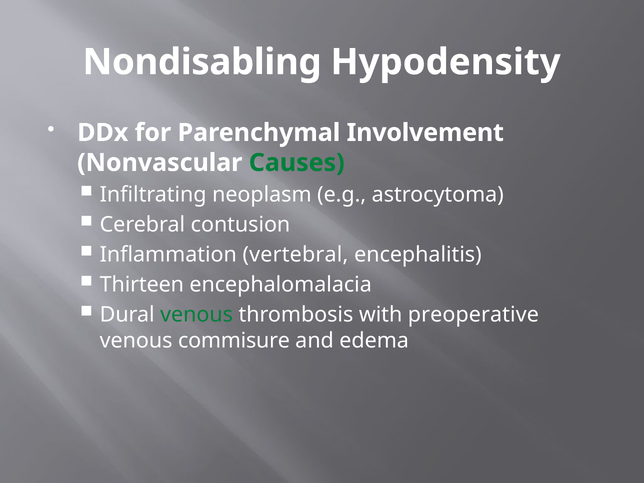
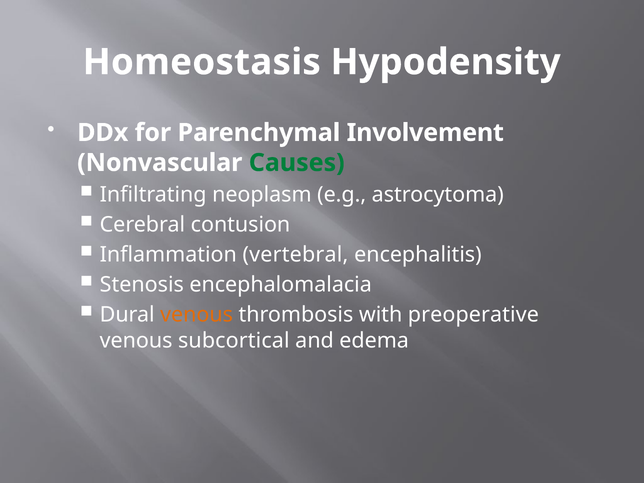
Nondisabling: Nondisabling -> Homeostasis (202, 62)
Thirteen: Thirteen -> Stenosis (142, 285)
venous colour: green -> orange (197, 315)
commisure: commisure -> subcortical (234, 341)
